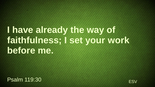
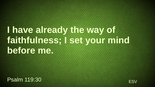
work: work -> mind (119, 40)
